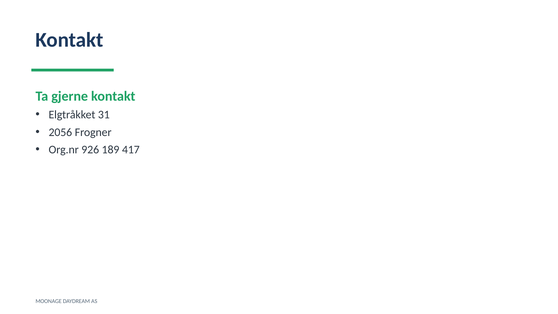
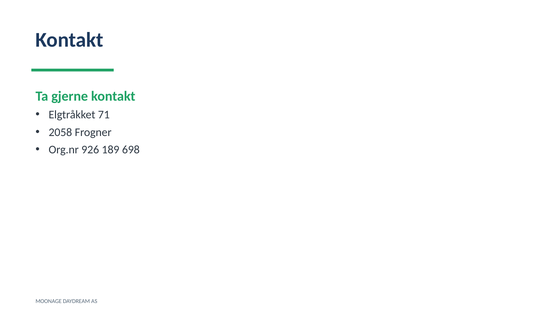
31: 31 -> 71 (104, 115)
2056: 2056 -> 2058 (60, 132)
417: 417 -> 698 (131, 150)
